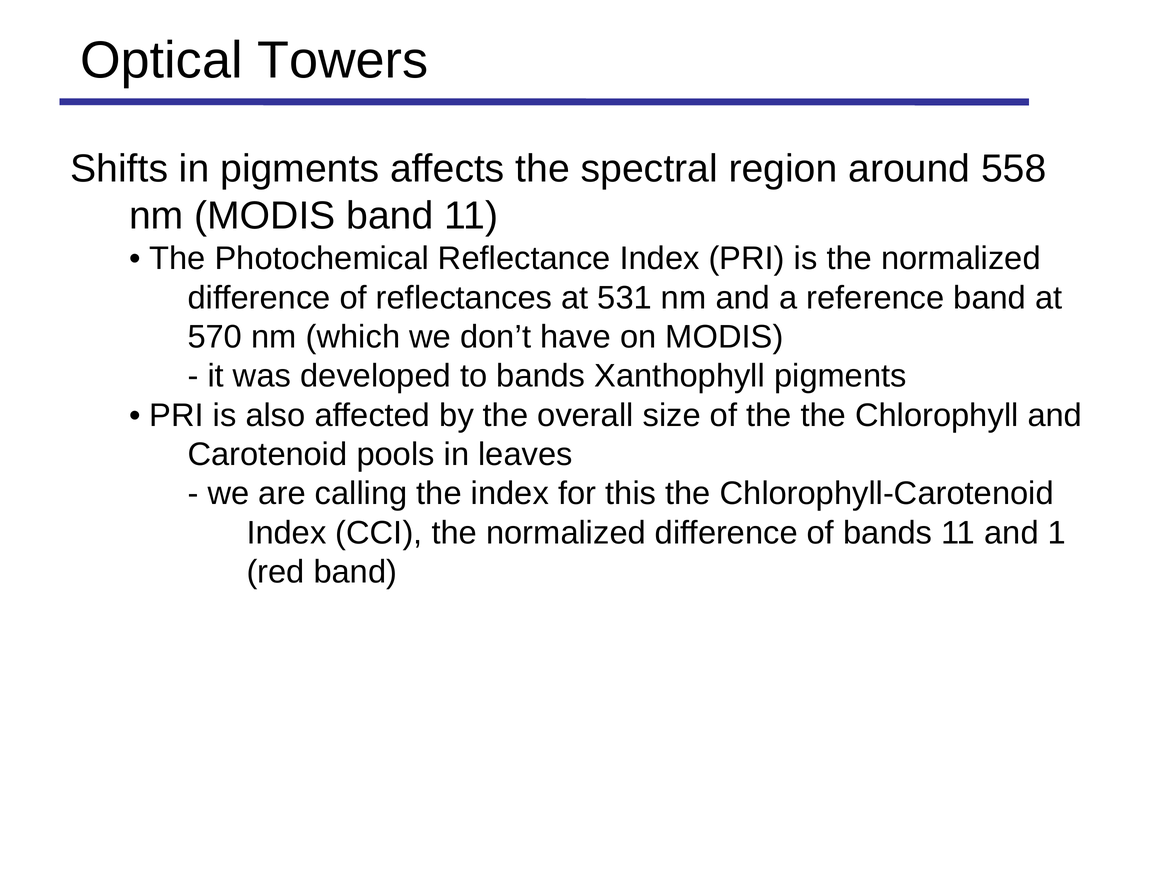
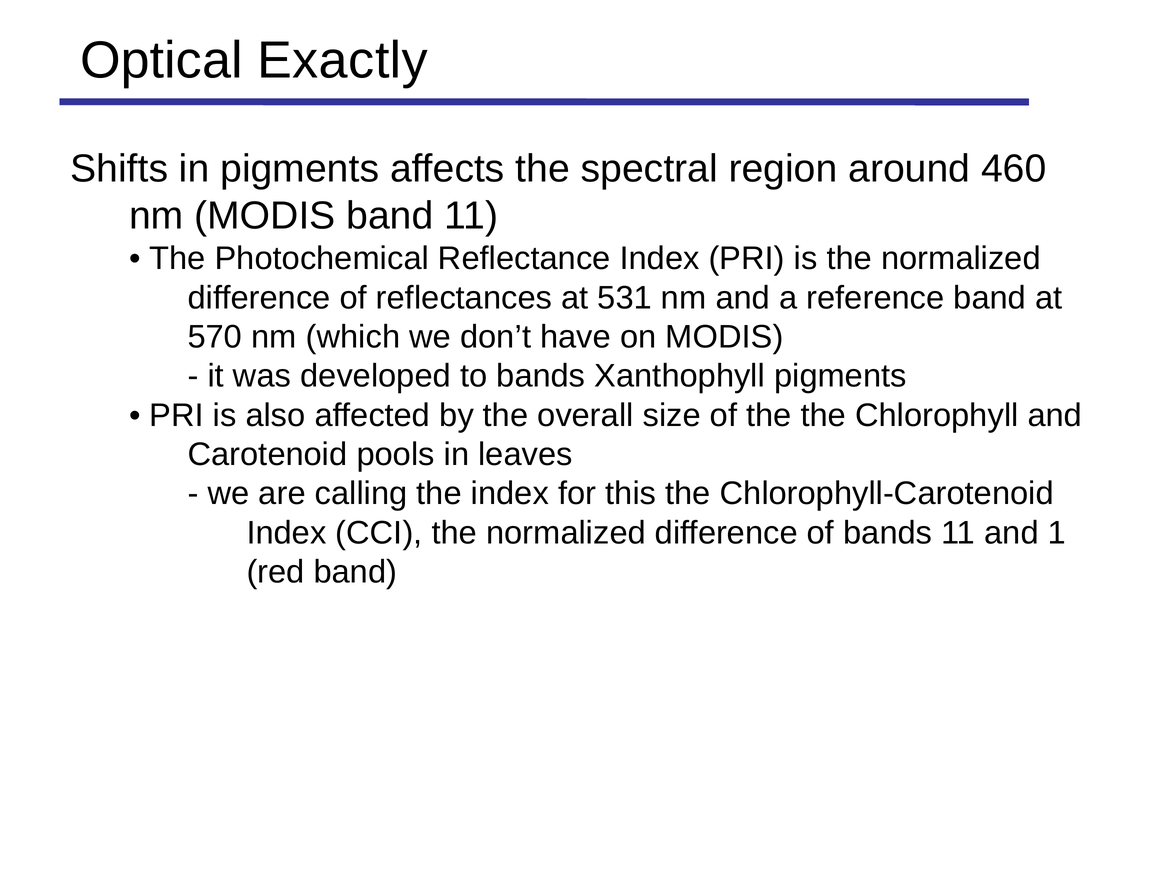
Towers: Towers -> Exactly (343, 60)
558: 558 -> 460 (1014, 169)
